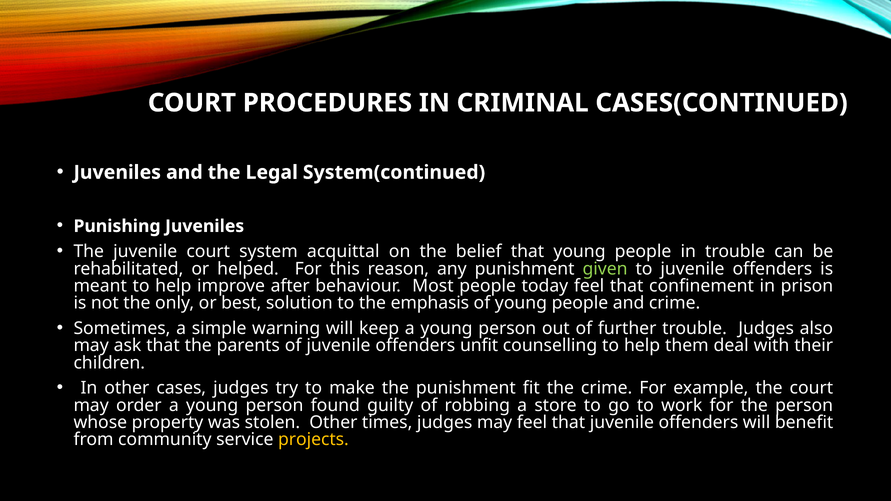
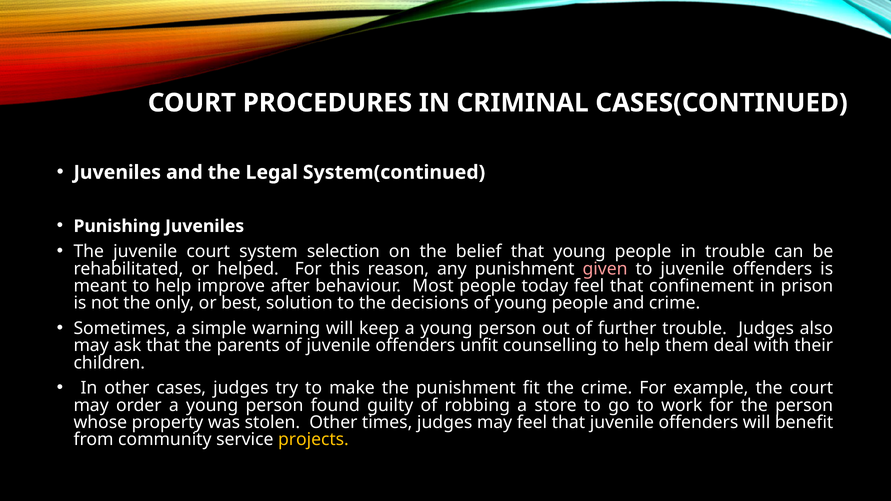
acquittal: acquittal -> selection (343, 252)
given colour: light green -> pink (605, 269)
emphasis: emphasis -> decisions (430, 303)
